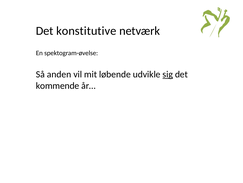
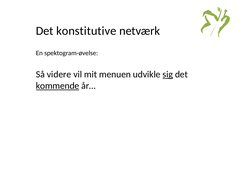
anden: anden -> videre (59, 74)
løbende: løbende -> menuen (115, 74)
kommende underline: none -> present (58, 85)
